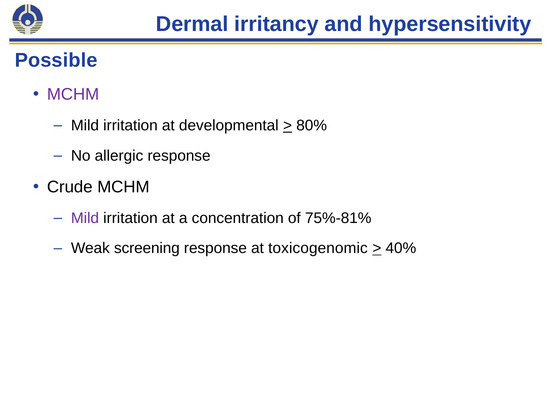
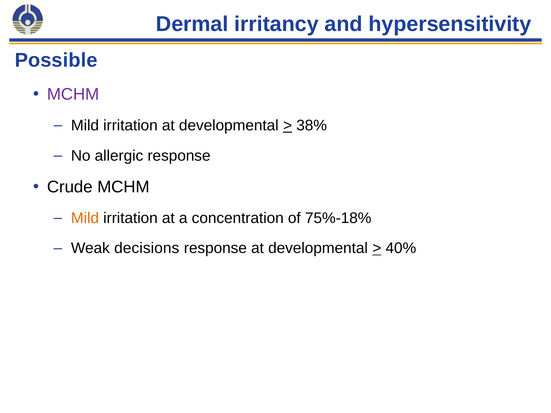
80%: 80% -> 38% (312, 126)
Mild colour: purple -> orange (85, 218)
75%-81%: 75%-81% -> 75%-18% (338, 218)
screening: screening -> decisions (147, 248)
response at toxicogenomic: toxicogenomic -> developmental (318, 248)
